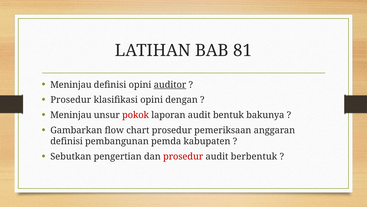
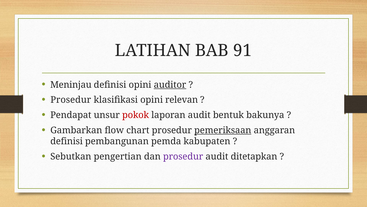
81: 81 -> 91 (243, 50)
dengan: dengan -> relevan (182, 100)
Meninjau: Meninjau -> Pendapat (71, 115)
pemeriksaan underline: none -> present (223, 130)
prosedur colour: red -> purple (183, 156)
berbentuk: berbentuk -> ditetapkan (254, 156)
